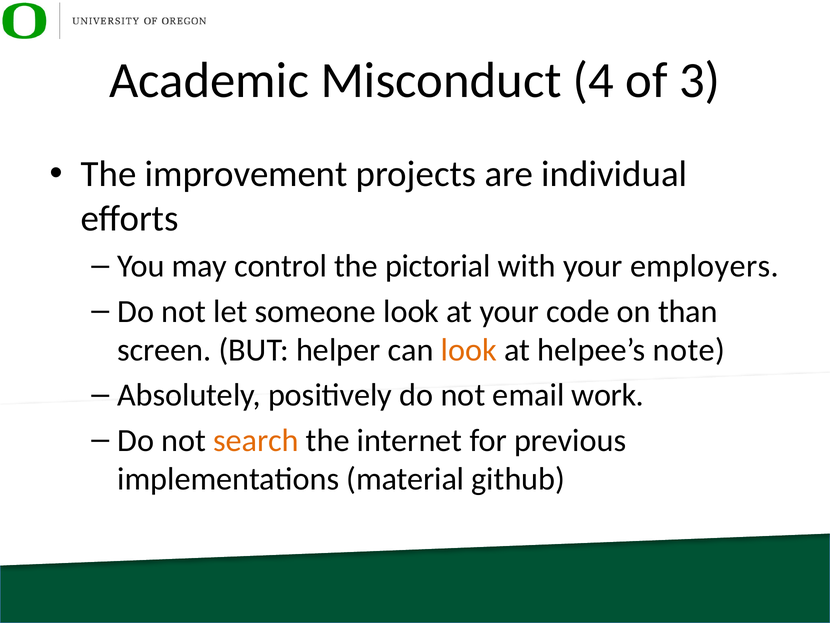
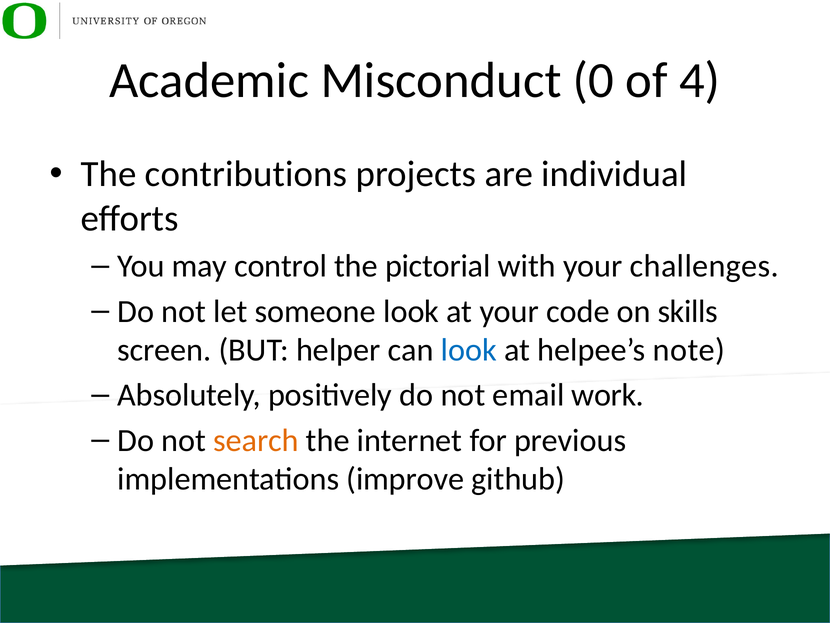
4: 4 -> 0 (593, 80)
3: 3 -> 4 (700, 80)
improvement: improvement -> contributions (246, 174)
employers: employers -> challenges (704, 266)
than: than -> skills (688, 311)
look colour: orange -> blue (469, 350)
material: material -> improve (405, 479)
